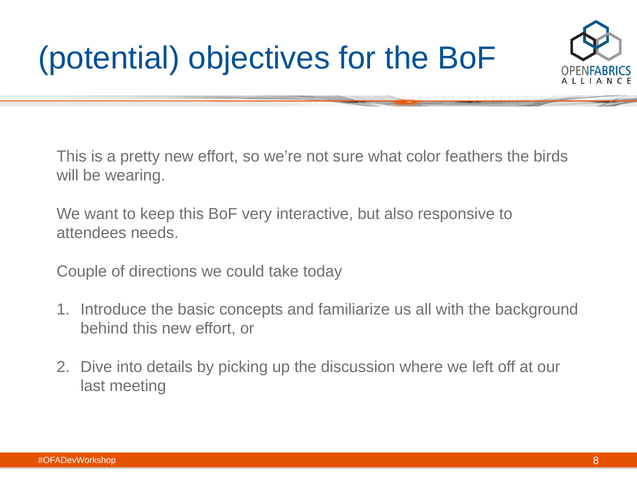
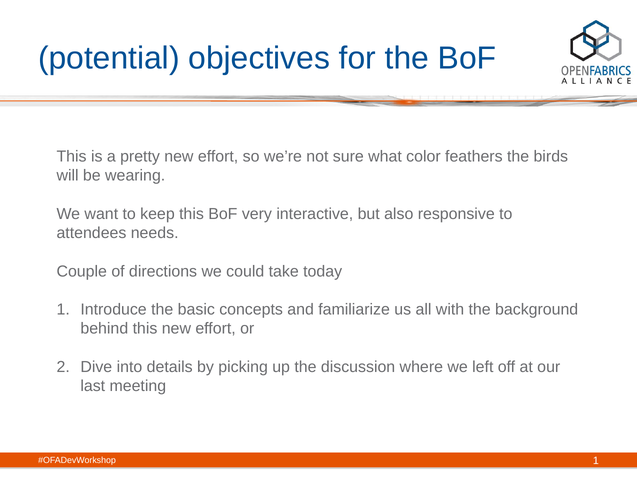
8: 8 -> 1 (596, 460)
